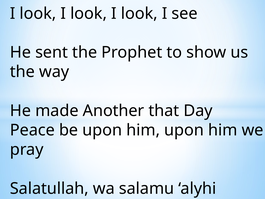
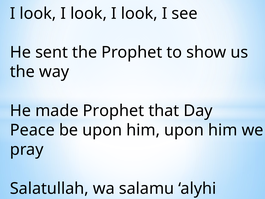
made Another: Another -> Prophet (113, 111)
